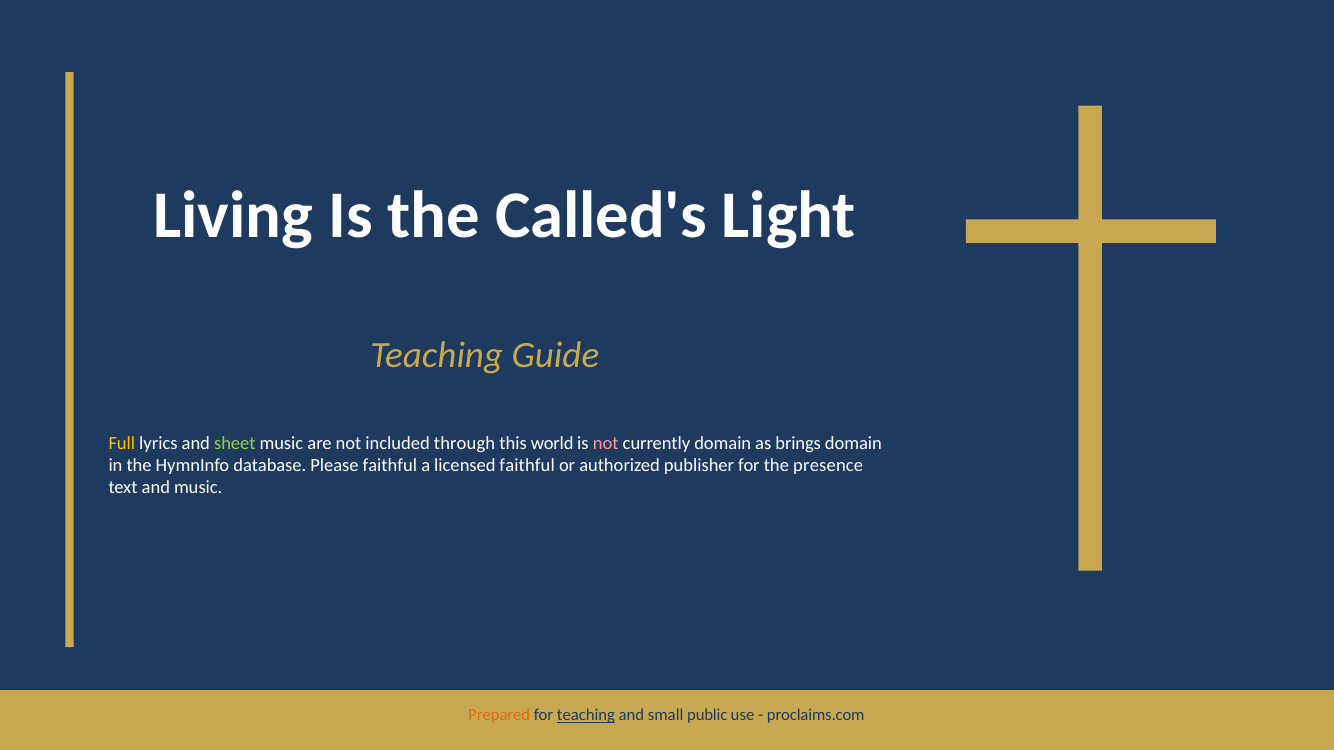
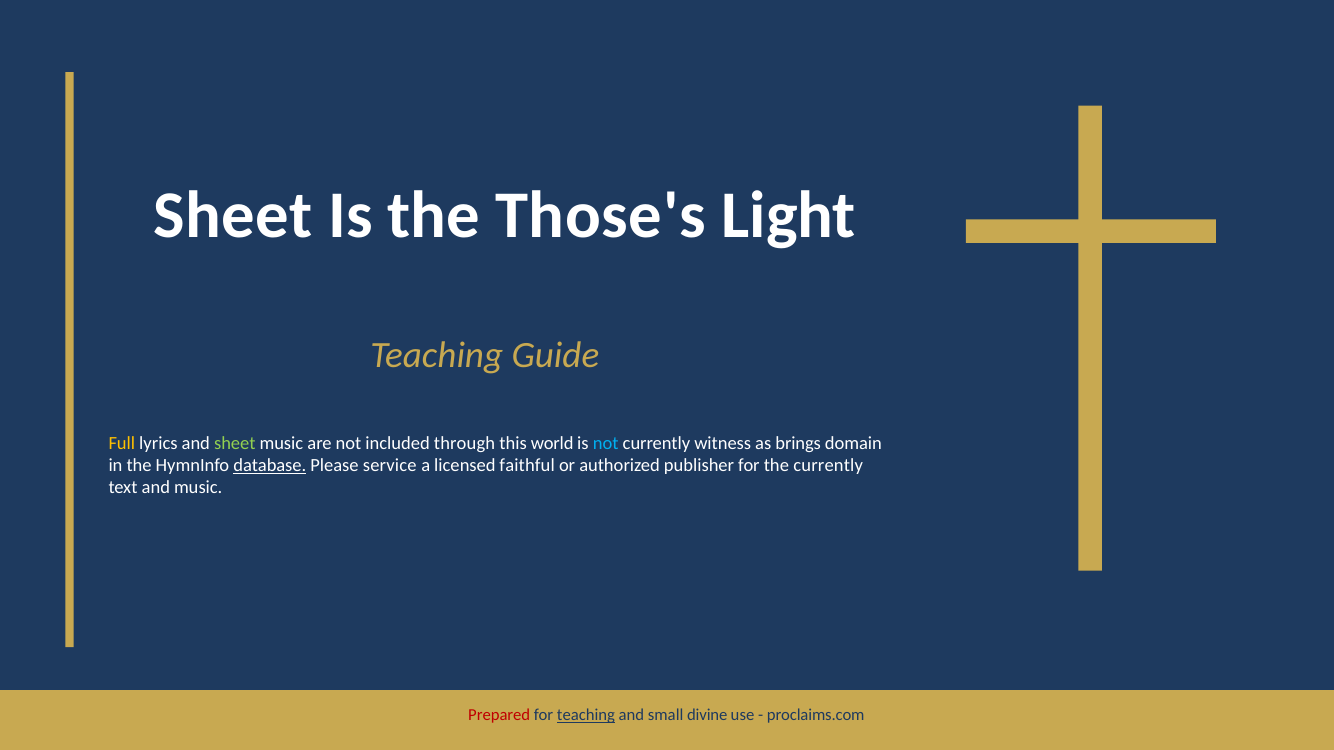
Living: Living -> Sheet (233, 216)
Called's: Called's -> Those's (601, 216)
not colour: pink -> light blue (606, 443)
currently domain: domain -> witness (723, 443)
database underline: none -> present (270, 465)
Please faithful: faithful -> service (390, 465)
the presence: presence -> currently (828, 465)
Prepared colour: orange -> red (499, 716)
public: public -> divine (707, 716)
